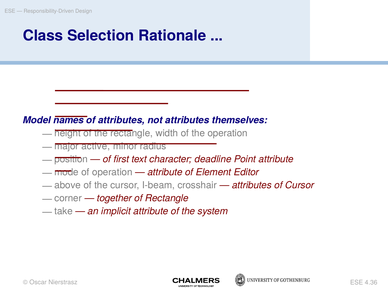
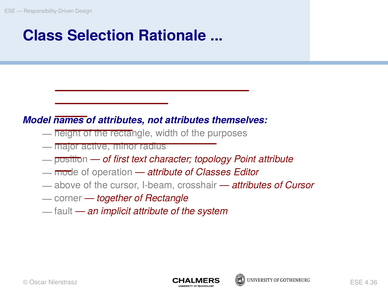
the operation: operation -> purposes (228, 133)
deadline: deadline -> topology (213, 159)
Element: Element -> Classes (213, 172)
take: take -> fault (64, 211)
